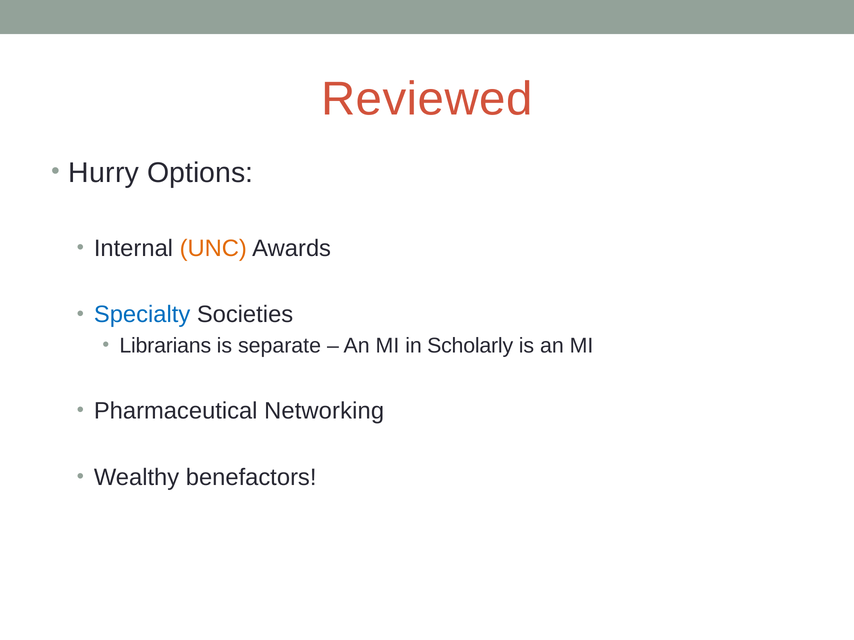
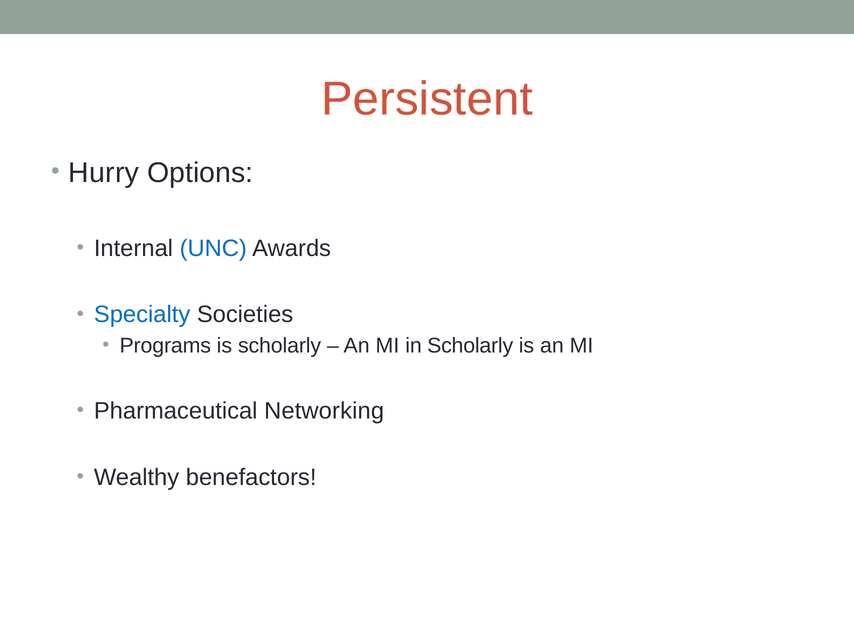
Reviewed: Reviewed -> Persistent (427, 99)
UNC colour: orange -> blue (213, 248)
Librarians: Librarians -> Programs (165, 346)
is separate: separate -> scholarly (280, 346)
